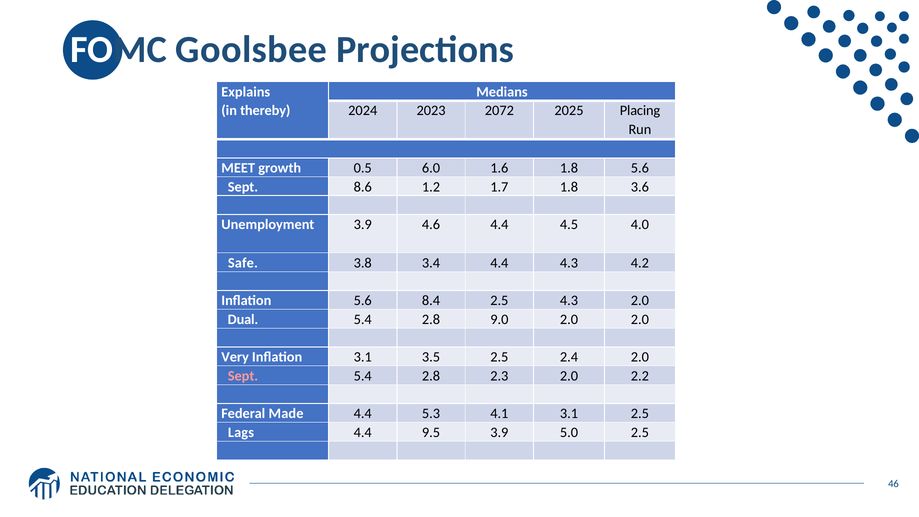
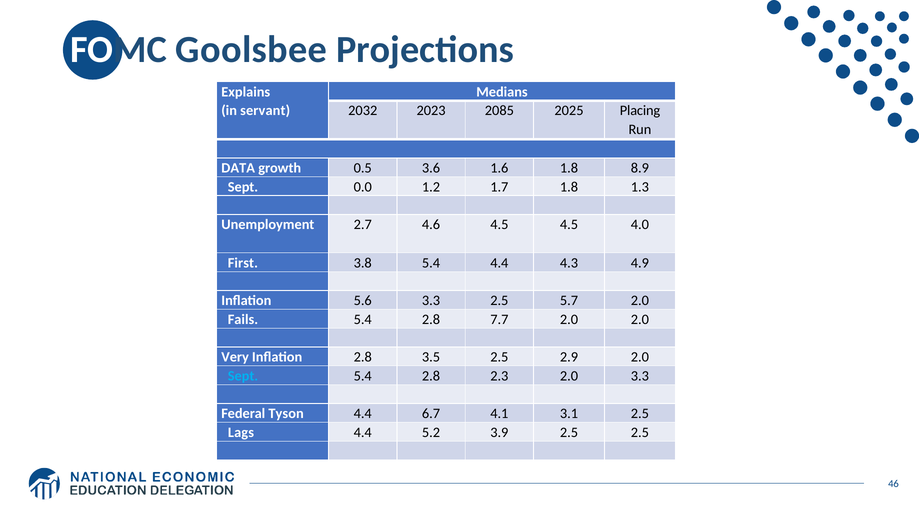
thereby: thereby -> servant (265, 111)
2024: 2024 -> 2032 (363, 111)
2072: 2072 -> 2085 (499, 111)
MEET: MEET -> DATA (238, 168)
6.0: 6.0 -> 3.6 (431, 168)
1.8 5.6: 5.6 -> 8.9 (640, 168)
8.6: 8.6 -> 0.0 (363, 187)
3.6: 3.6 -> 1.3 (640, 187)
Unemployment 3.9: 3.9 -> 2.7 (363, 225)
4.6 4.4: 4.4 -> 4.5 (499, 225)
Safe: Safe -> First (243, 263)
3.8 3.4: 3.4 -> 5.4 (431, 263)
4.2: 4.2 -> 4.9 (640, 263)
5.6 8.4: 8.4 -> 3.3 (431, 301)
2.5 4.3: 4.3 -> 5.7 (569, 301)
Dual: Dual -> Fails (243, 319)
9.0: 9.0 -> 7.7 (499, 319)
Inflation 3.1: 3.1 -> 2.8 (363, 357)
2.4: 2.4 -> 2.9 (569, 357)
Sept colour: pink -> light blue (243, 376)
2.0 2.2: 2.2 -> 3.3 (640, 376)
Made: Made -> Tyson (286, 414)
5.3: 5.3 -> 6.7 (431, 414)
9.5: 9.5 -> 5.2 (431, 432)
3.9 5.0: 5.0 -> 2.5 (569, 432)
